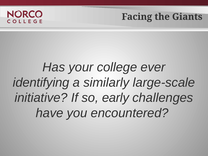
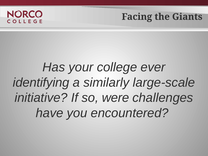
early: early -> were (116, 98)
